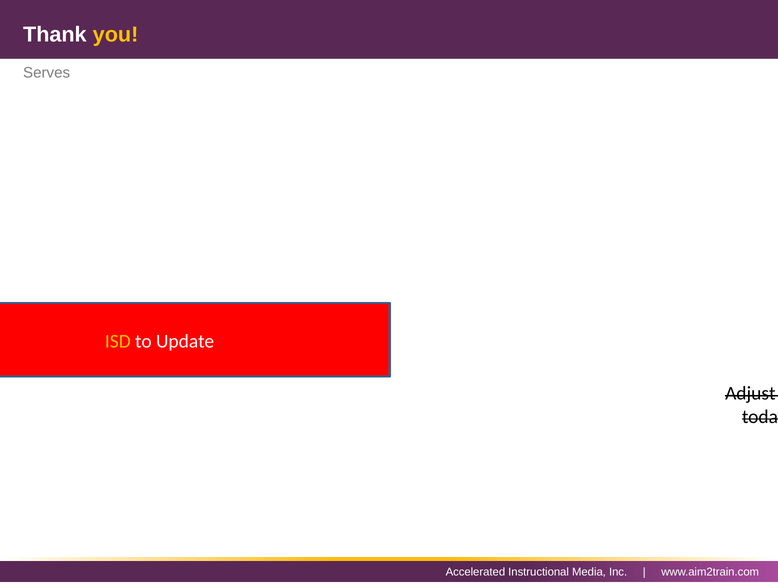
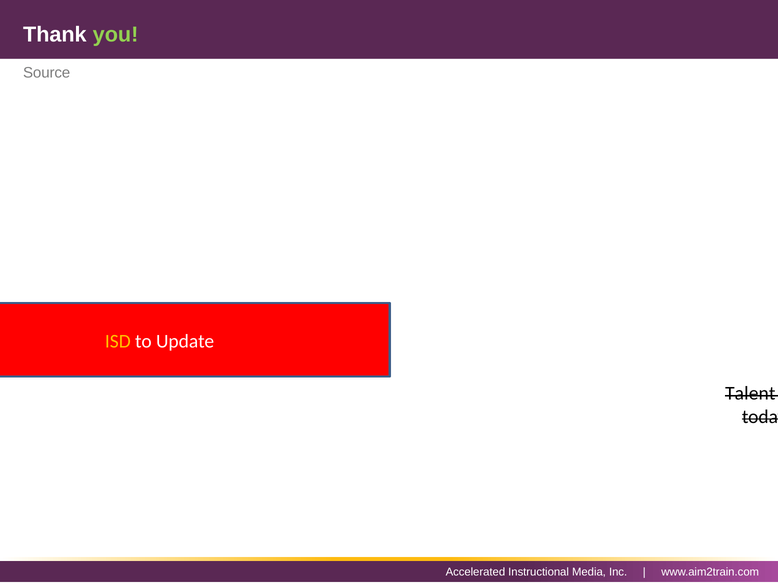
you colour: yellow -> light green (116, 34)
Serves: Serves -> Source (47, 73)
Adjust: Adjust -> Talent (750, 394)
